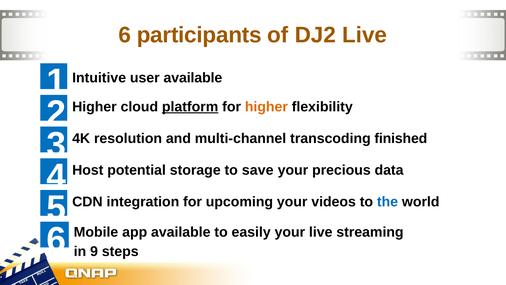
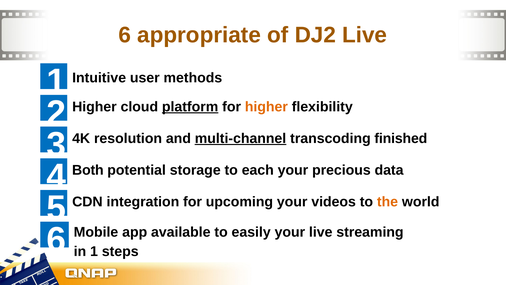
participants: participants -> appropriate (199, 35)
user available: available -> methods (193, 78)
multi-channel underline: none -> present (241, 138)
Host: Host -> Both (88, 170)
save: save -> each (258, 170)
the colour: blue -> orange (388, 202)
in 9: 9 -> 1 (94, 251)
